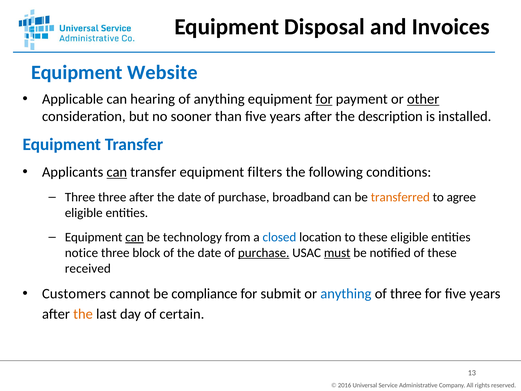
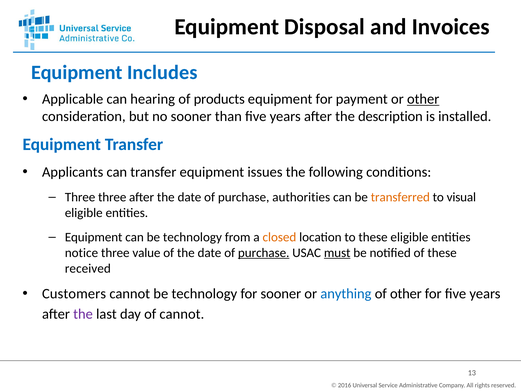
Website: Website -> Includes (162, 73)
of anything: anything -> products (219, 99)
for underline: present -> none (324, 99)
can underline: present -> none (117, 172)
filters: filters -> issues (265, 172)
broadband: broadband -> authorities (301, 197)
agree: agree -> visual (461, 197)
can underline: present -> none (135, 237)
closed colour: blue -> orange (279, 237)
block: block -> value (146, 253)
cannot be compliance: compliance -> technology (204, 294)
for submit: submit -> sooner (281, 294)
of three: three -> other (406, 294)
the colour: orange -> purple (83, 314)
of certain: certain -> cannot (182, 314)
